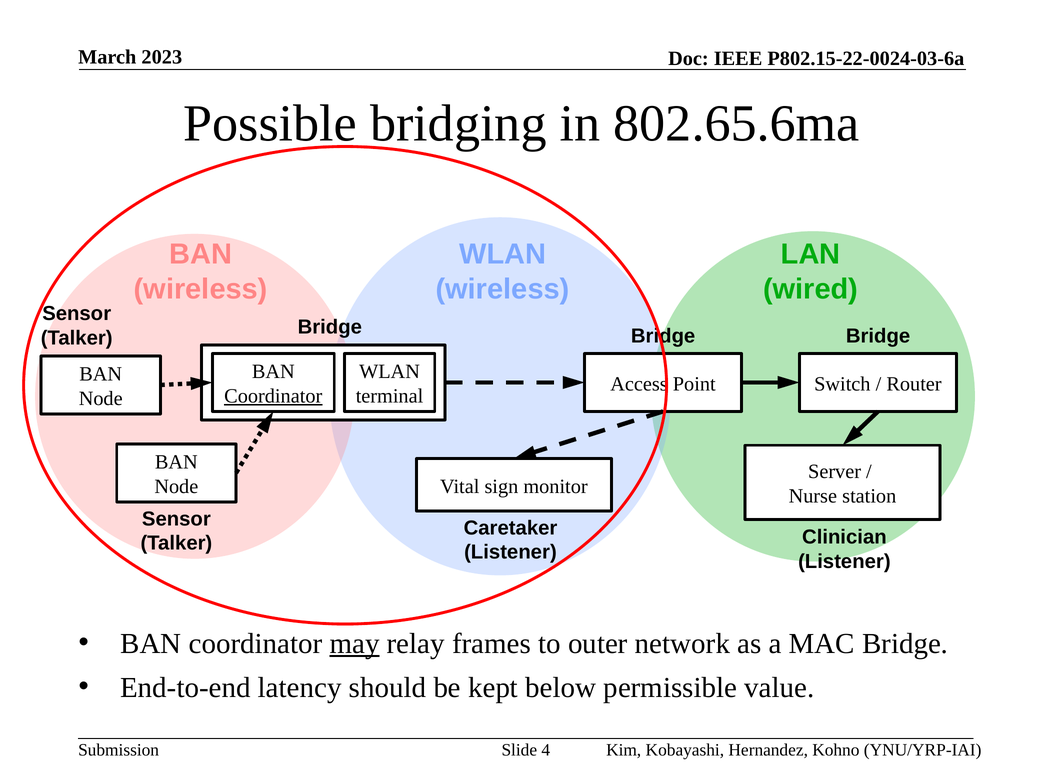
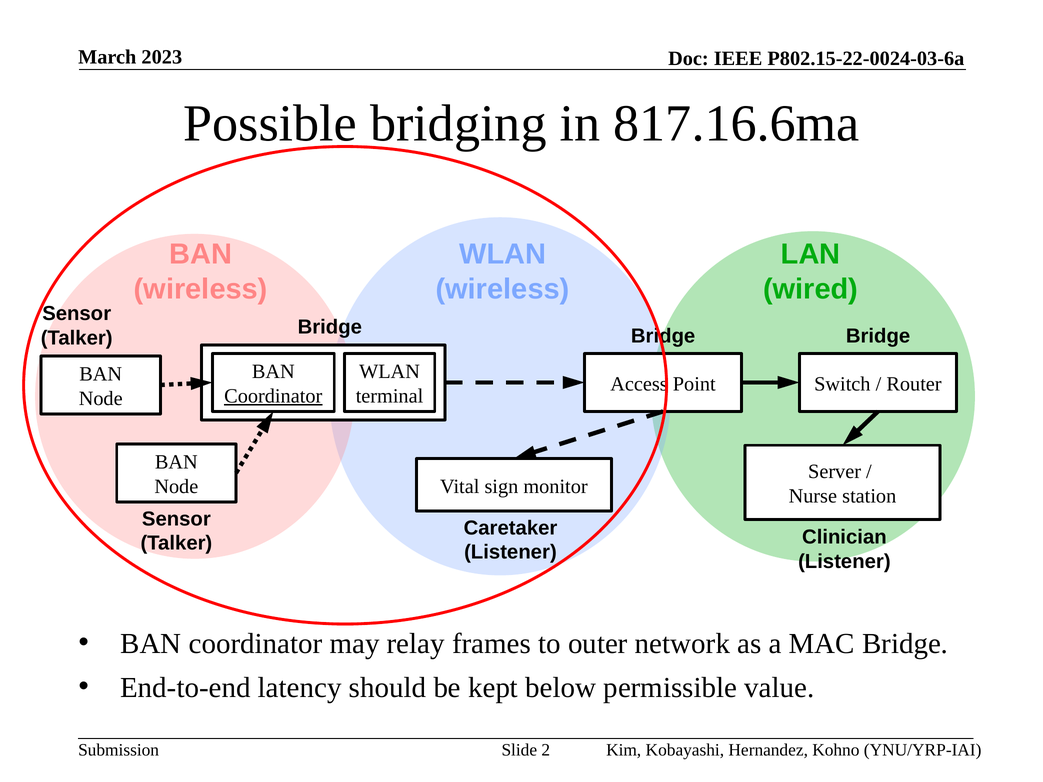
802.65.6ma: 802.65.6ma -> 817.16.6ma (736, 124)
may underline: present -> none (355, 644)
4: 4 -> 2 (546, 750)
